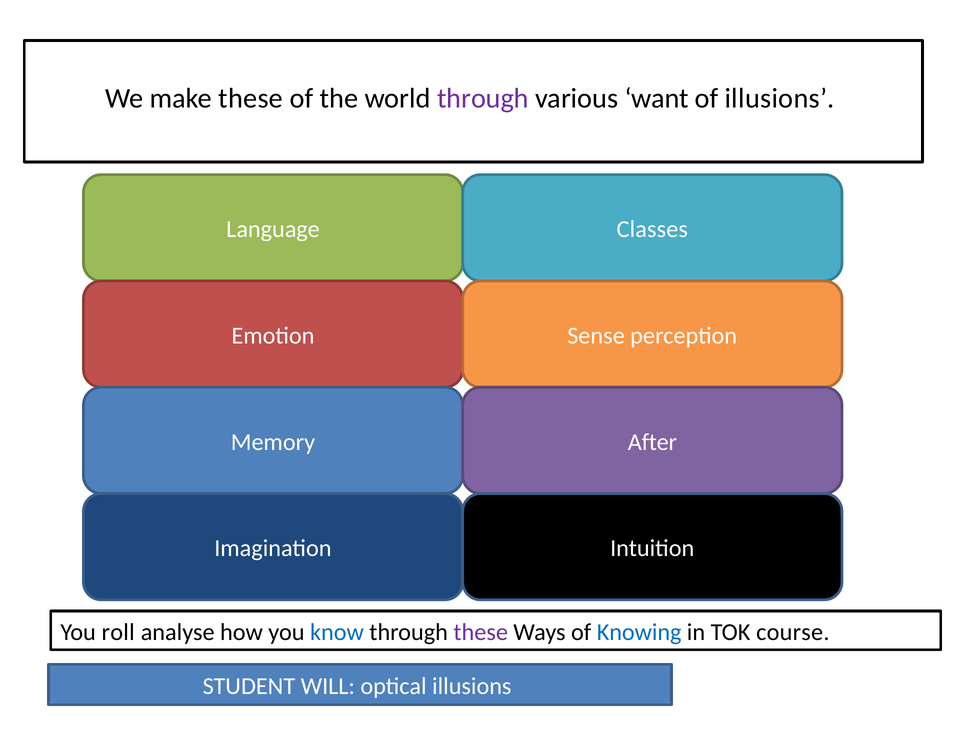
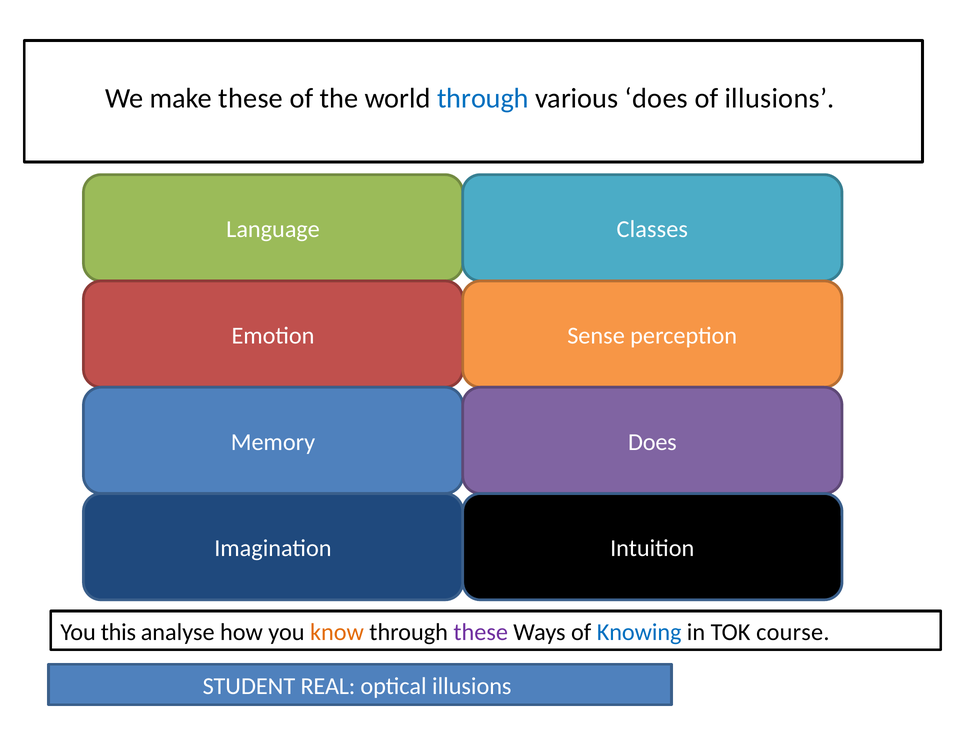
through colour: purple -> blue (483, 98)
various want: want -> does (656, 98)
Memory After: After -> Does (652, 442)
roll: roll -> this (118, 631)
know colour: blue -> orange (337, 631)
WILL: WILL -> REAL (328, 685)
